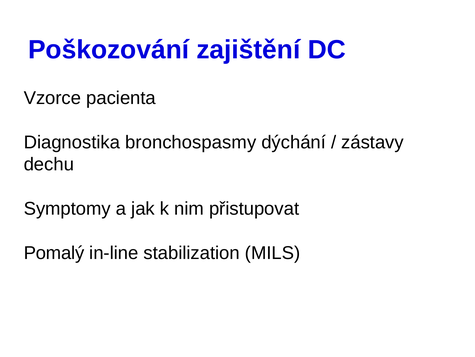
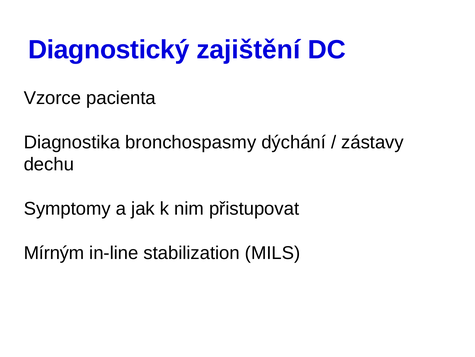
Poškozování: Poškozování -> Diagnostický (109, 50)
Pomalý: Pomalý -> Mírným (54, 253)
